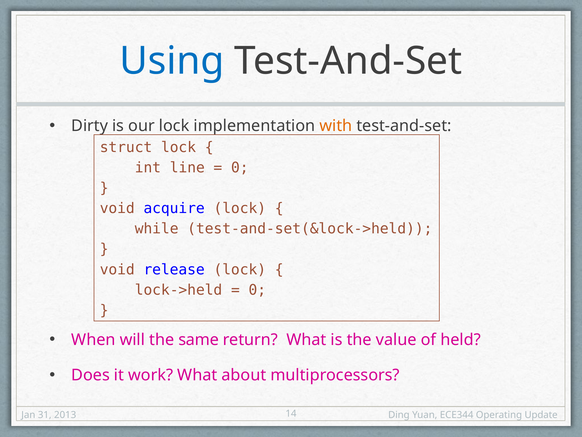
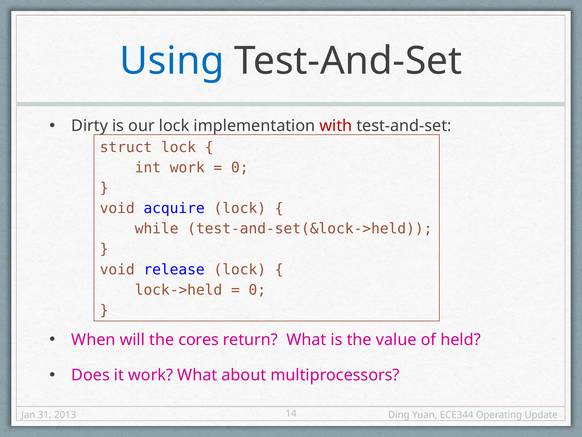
with colour: orange -> red (336, 126)
int line: line -> work (187, 167)
same: same -> cores (199, 339)
